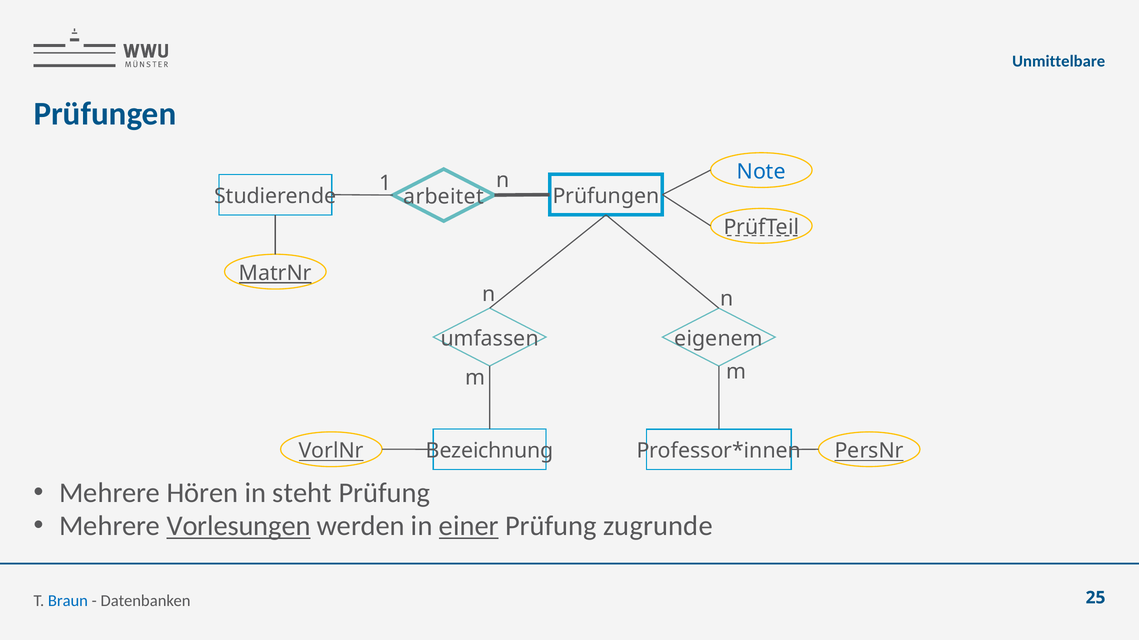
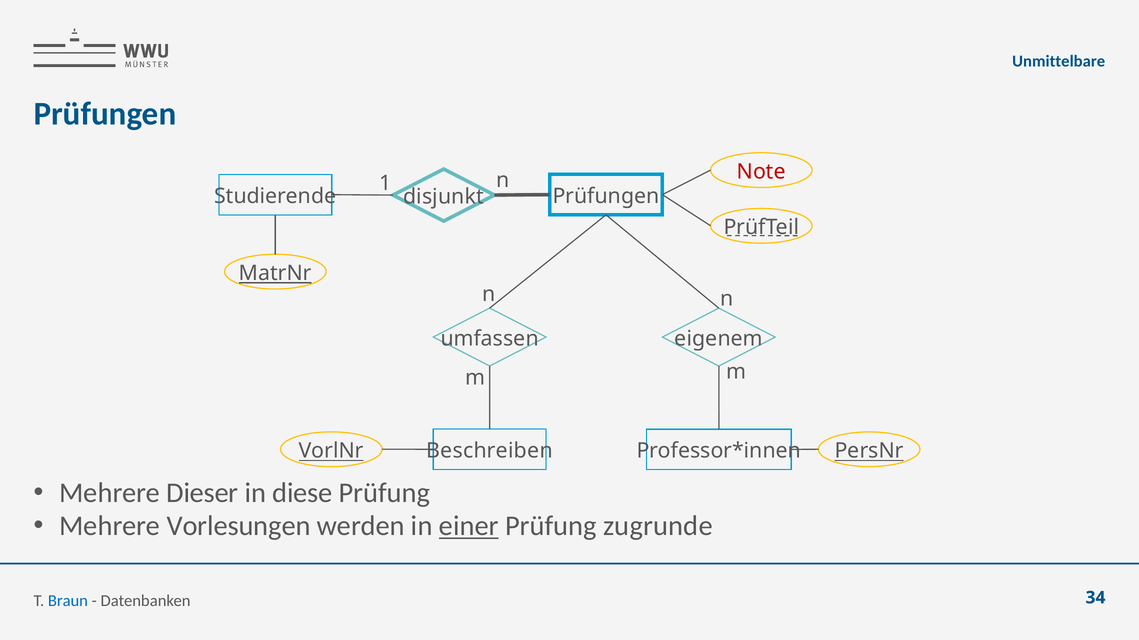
Note colour: blue -> red (761, 172)
arbeitet: arbeitet -> disjunkt (444, 197)
Bezeichnung: Bezeichnung -> Beschreiben (490, 451)
Hören: Hören -> Dieser (202, 494)
steht: steht -> diese (302, 494)
Vorlesungen underline: present -> none (238, 527)
25: 25 -> 34 (1096, 598)
